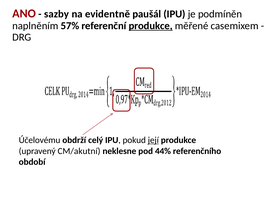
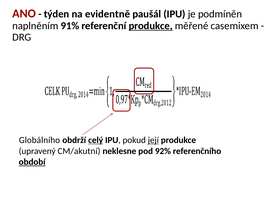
sazby: sazby -> týden (57, 14)
57%: 57% -> 91% (70, 26)
Účelovému: Účelovému -> Globálního (39, 140)
celý underline: none -> present (96, 140)
44%: 44% -> 92% (163, 151)
období underline: none -> present (32, 162)
